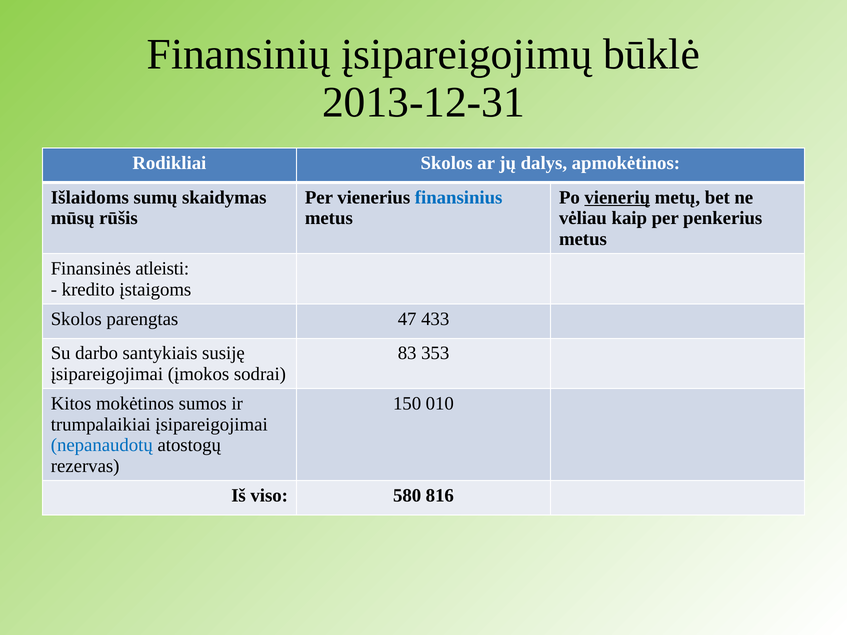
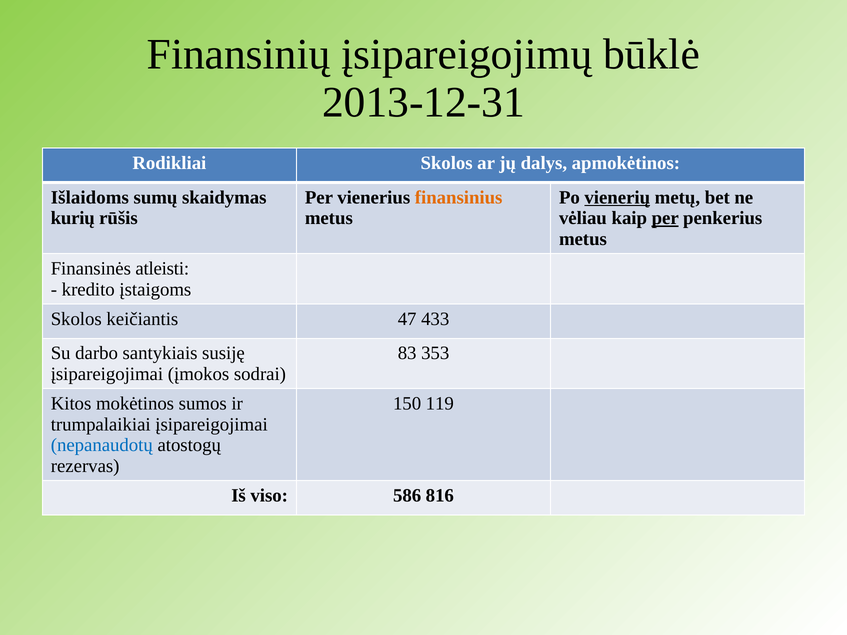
finansinius colour: blue -> orange (459, 197)
mūsų: mūsų -> kurių (73, 218)
per underline: none -> present (665, 218)
parengtas: parengtas -> keičiantis (142, 319)
010: 010 -> 119 (440, 404)
580: 580 -> 586 (407, 496)
